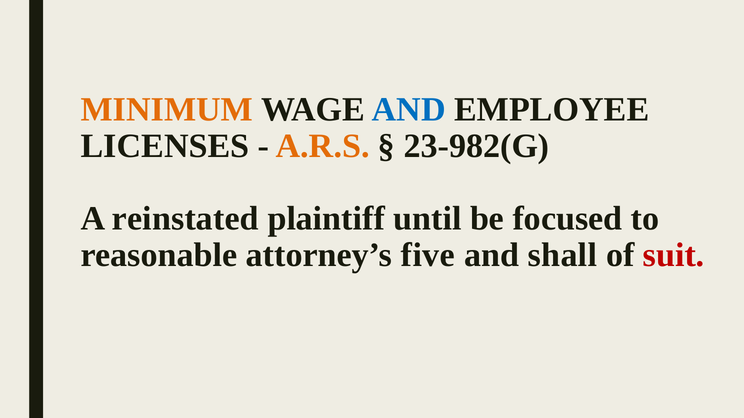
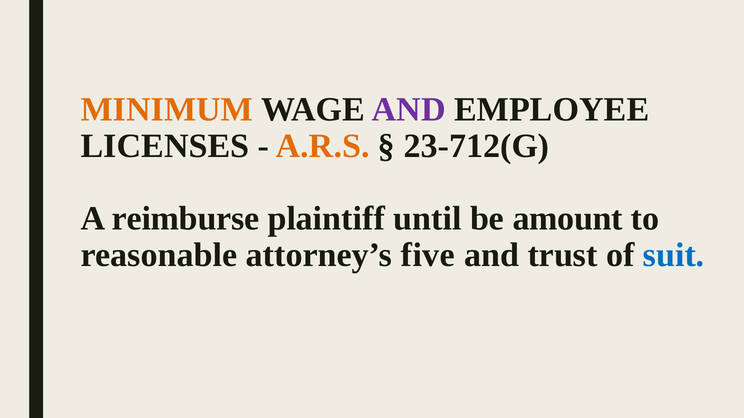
AND colour: blue -> purple (409, 110)
23-982(G: 23-982(G -> 23-712(G (476, 146)
reinstated: reinstated -> reimburse (186, 219)
focused: focused -> amount (568, 219)
shall: shall -> trust (563, 255)
suit colour: red -> blue (674, 255)
